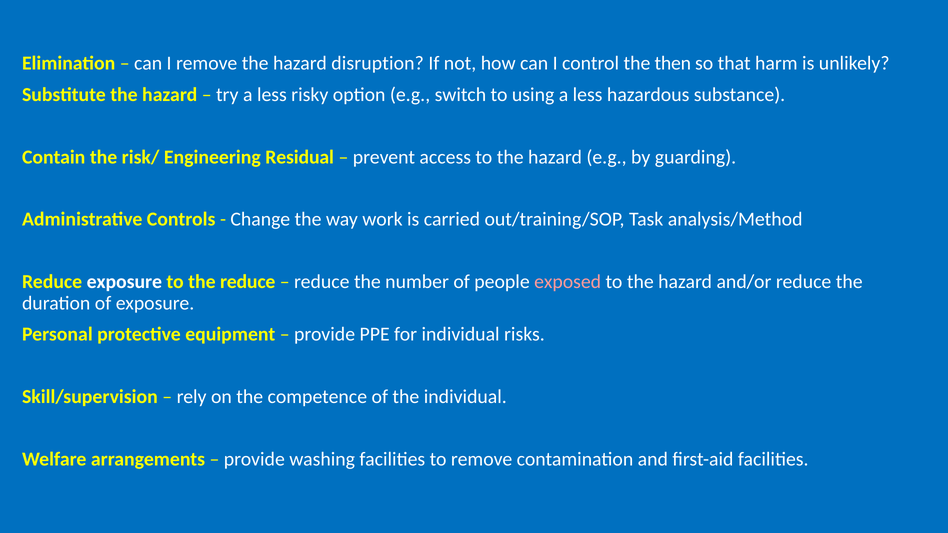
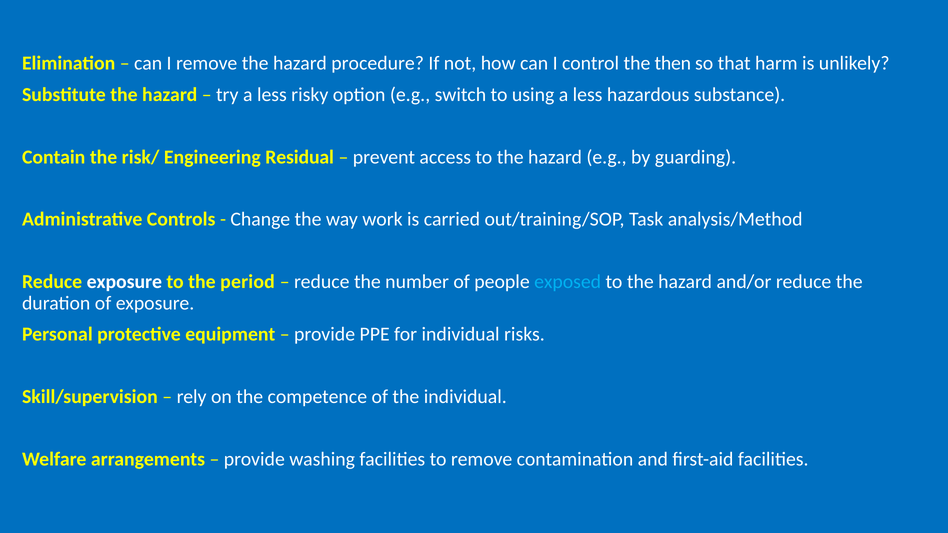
disruption: disruption -> procedure (378, 63)
the reduce: reduce -> period (248, 282)
exposed colour: pink -> light blue (568, 282)
